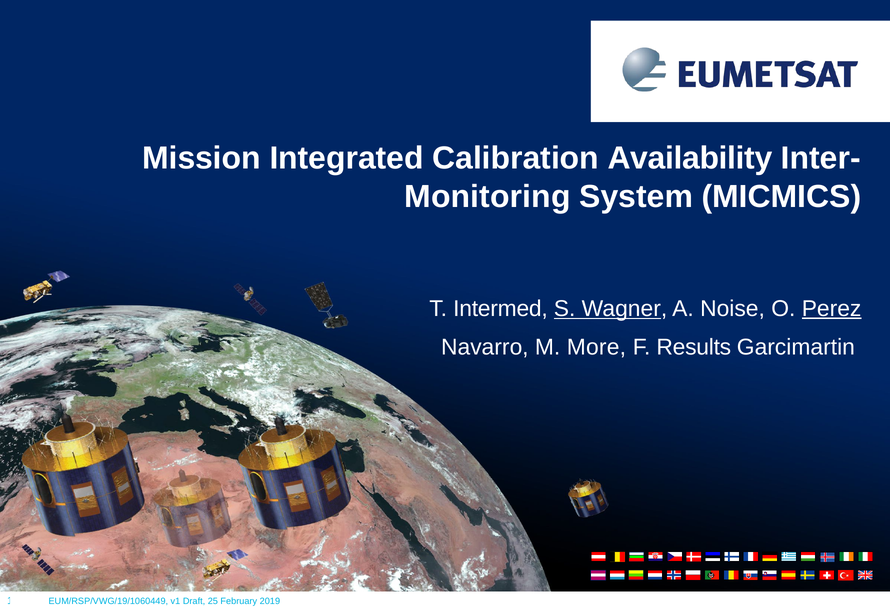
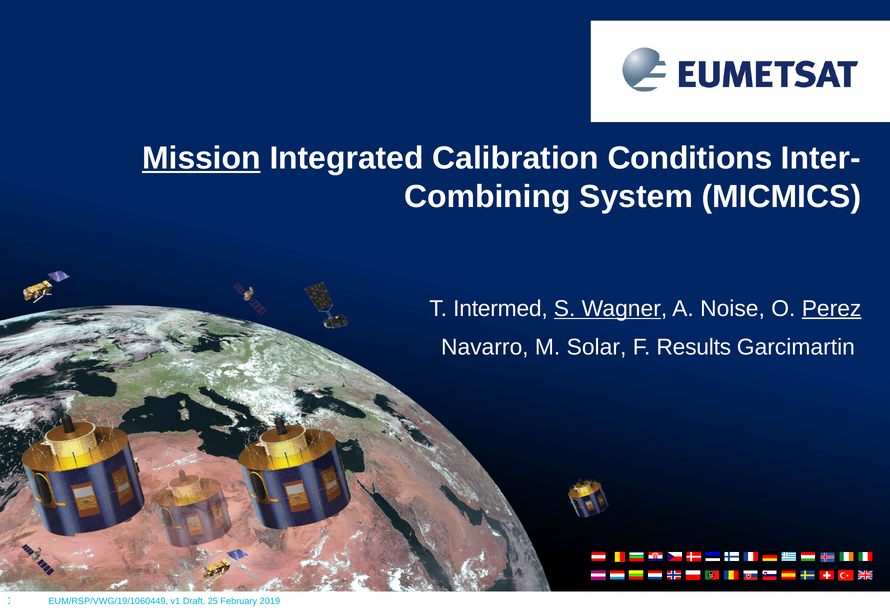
Mission underline: none -> present (201, 158)
Availability: Availability -> Conditions (690, 158)
Monitoring: Monitoring -> Combining (488, 197)
More: More -> Solar (597, 347)
